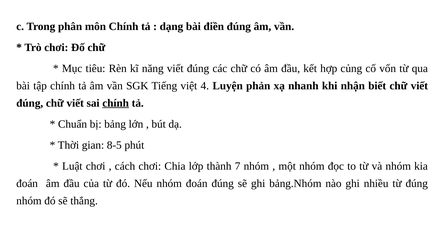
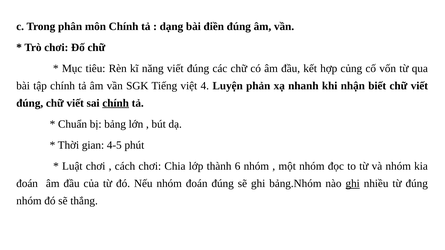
8-5: 8-5 -> 4-5 (114, 145)
7: 7 -> 6 (238, 166)
ghi underline: none -> present (353, 184)
